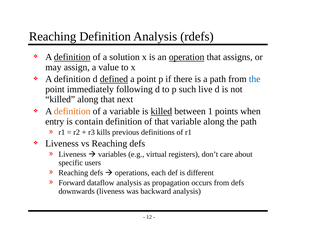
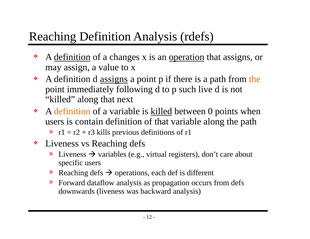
solution: solution -> changes (125, 57)
d defined: defined -> assigns (114, 79)
the colour: blue -> orange (255, 79)
1: 1 -> 0 (210, 112)
entry: entry -> users (55, 122)
